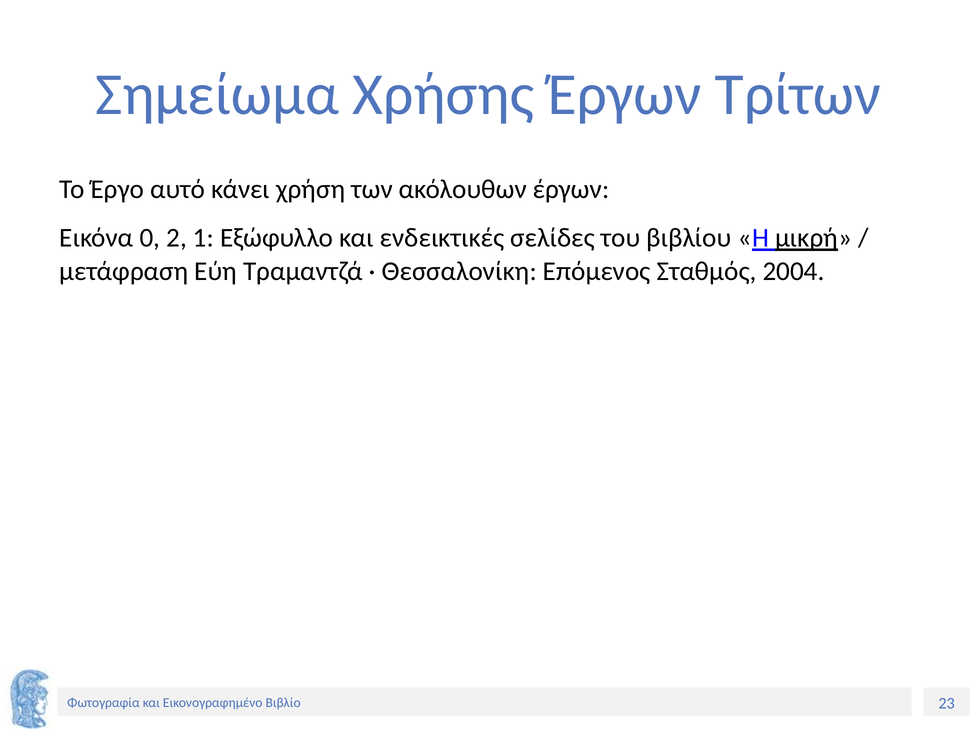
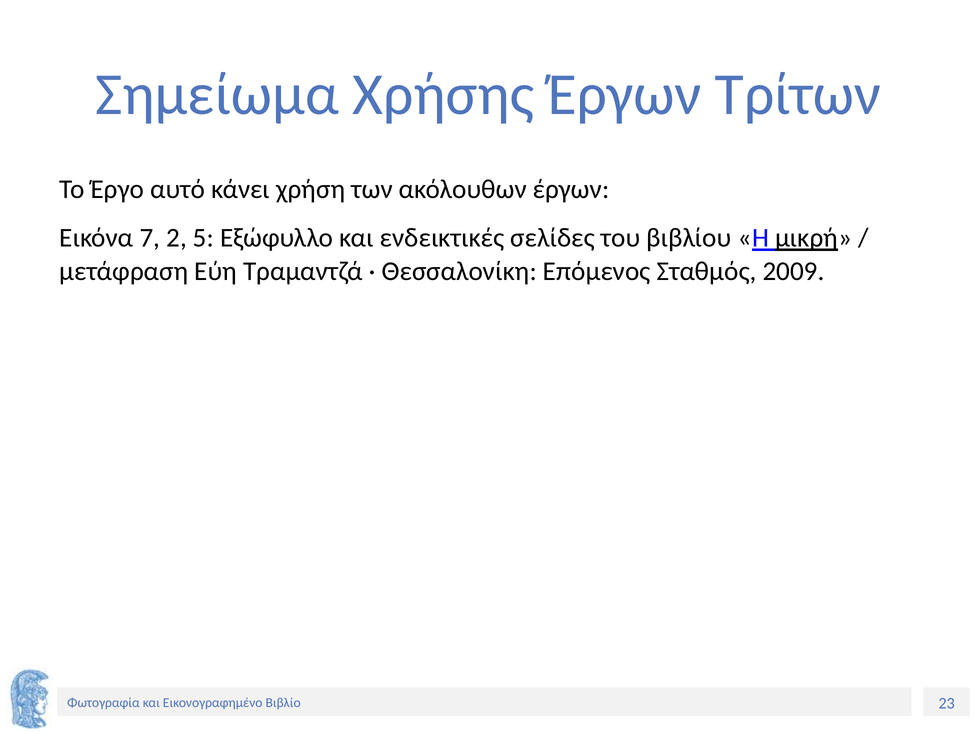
0: 0 -> 7 (150, 238)
1: 1 -> 5 (203, 238)
2004: 2004 -> 2009 (793, 271)
